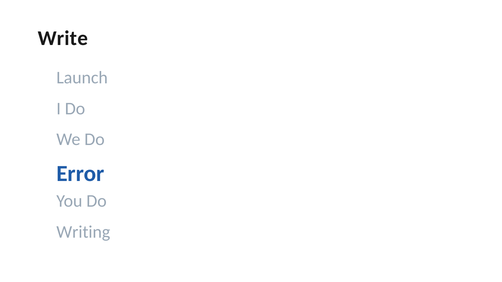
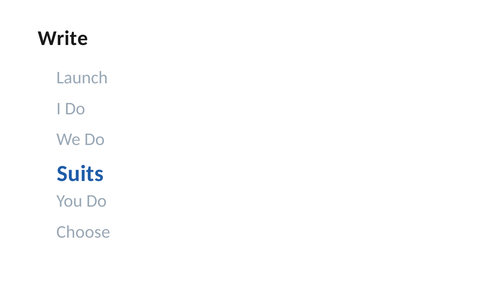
Error: Error -> Suits (80, 174)
Writing: Writing -> Choose (83, 232)
